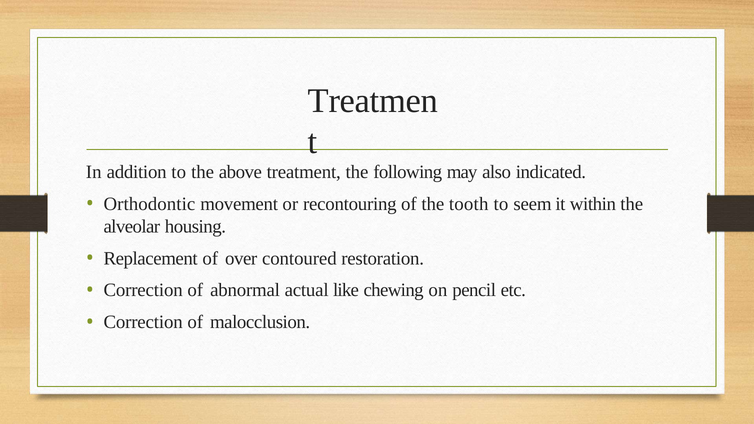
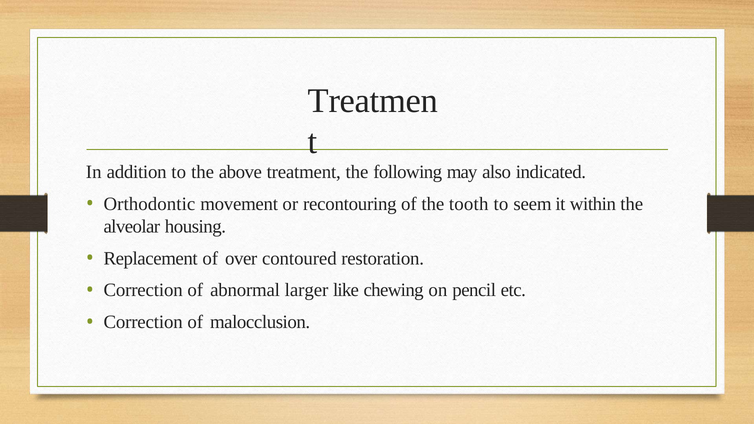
actual: actual -> larger (307, 290)
